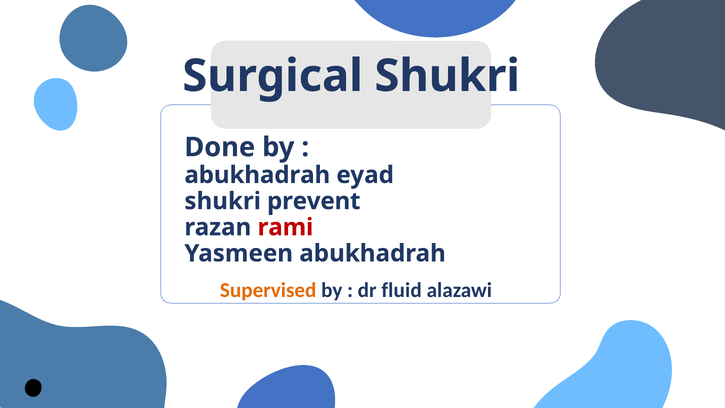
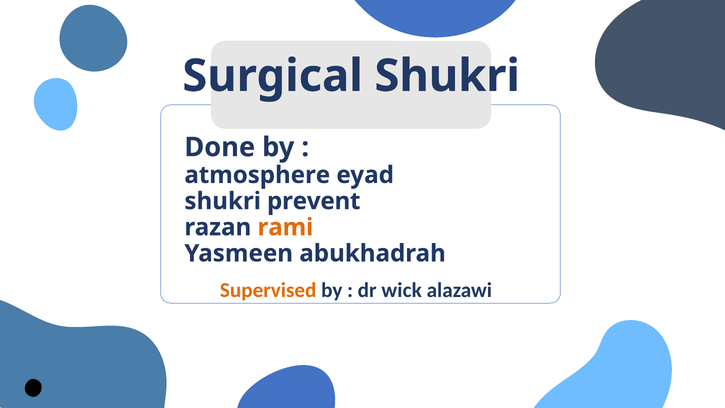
abukhadrah: abukhadrah -> atmosphere (257, 175)
rami colour: red -> orange (285, 227)
fluid: fluid -> wick (402, 290)
